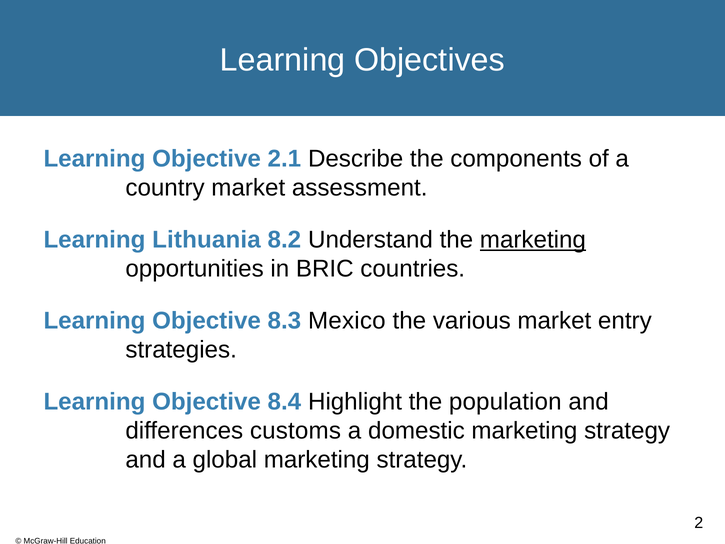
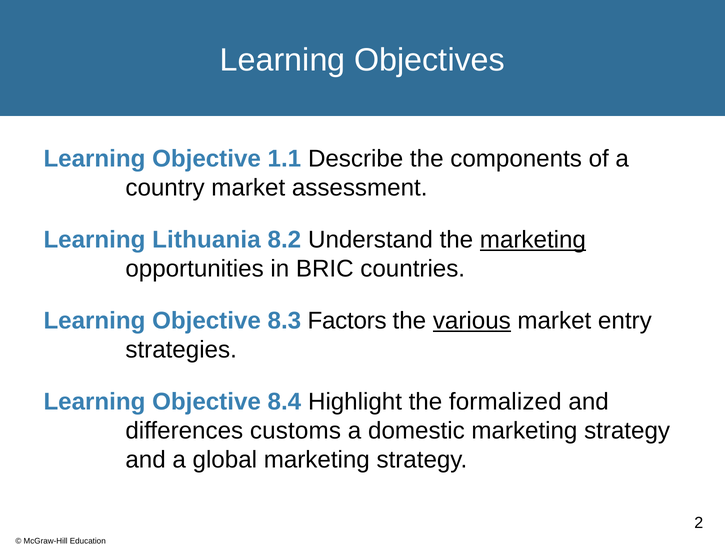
2.1: 2.1 -> 1.1 (284, 159)
Mexico: Mexico -> Factors (347, 321)
various underline: none -> present (472, 321)
population: population -> formalized (505, 402)
